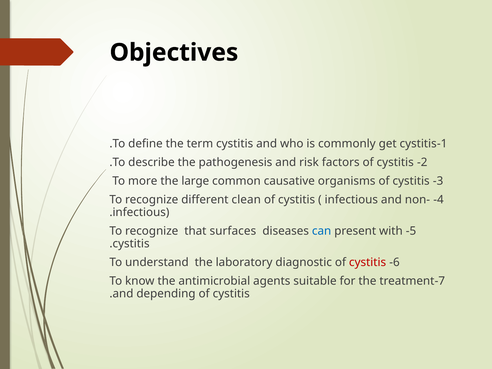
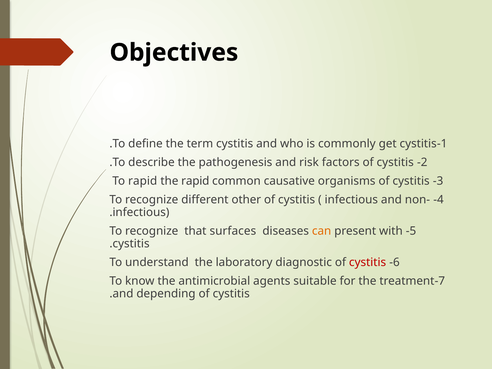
To more: more -> rapid (143, 181)
the large: large -> rapid (195, 181)
clean: clean -> other (246, 200)
can colour: blue -> orange (322, 231)
